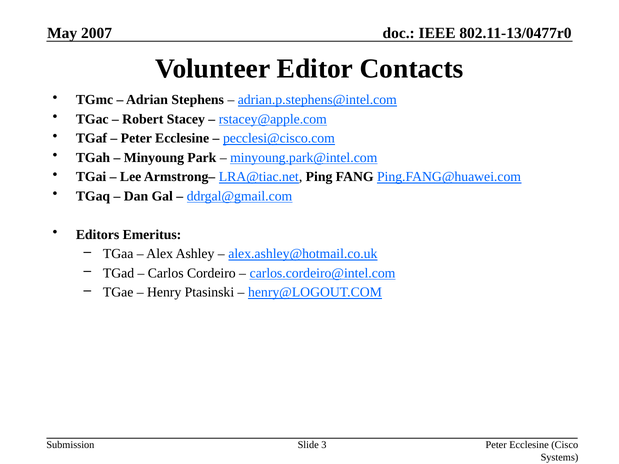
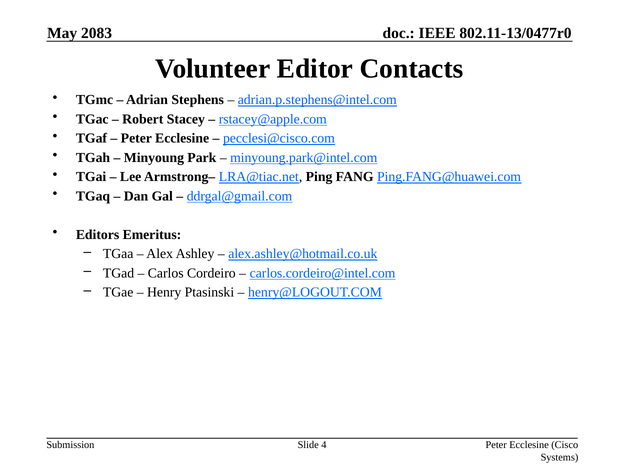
2007: 2007 -> 2083 (97, 33)
3: 3 -> 4 (324, 445)
